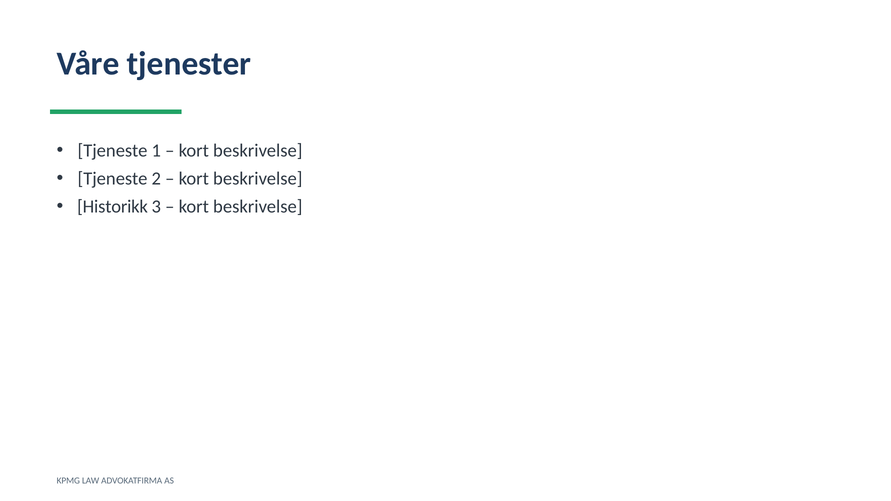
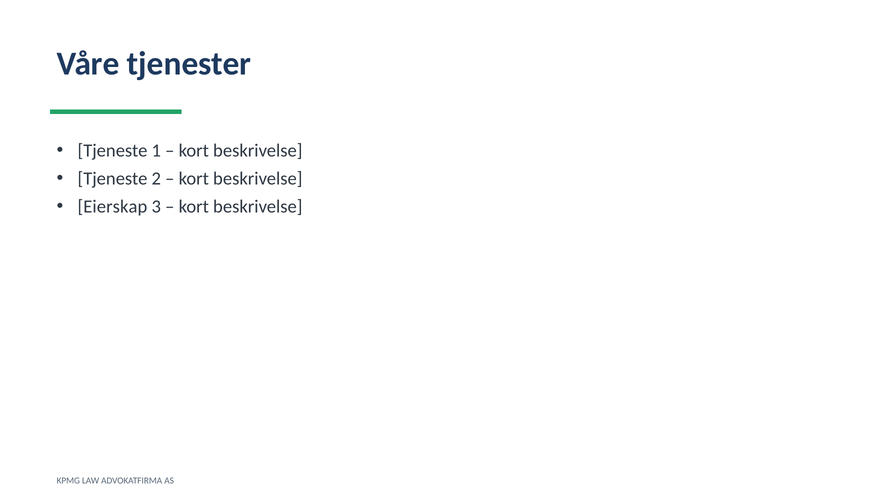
Historikk: Historikk -> Eierskap (112, 207)
